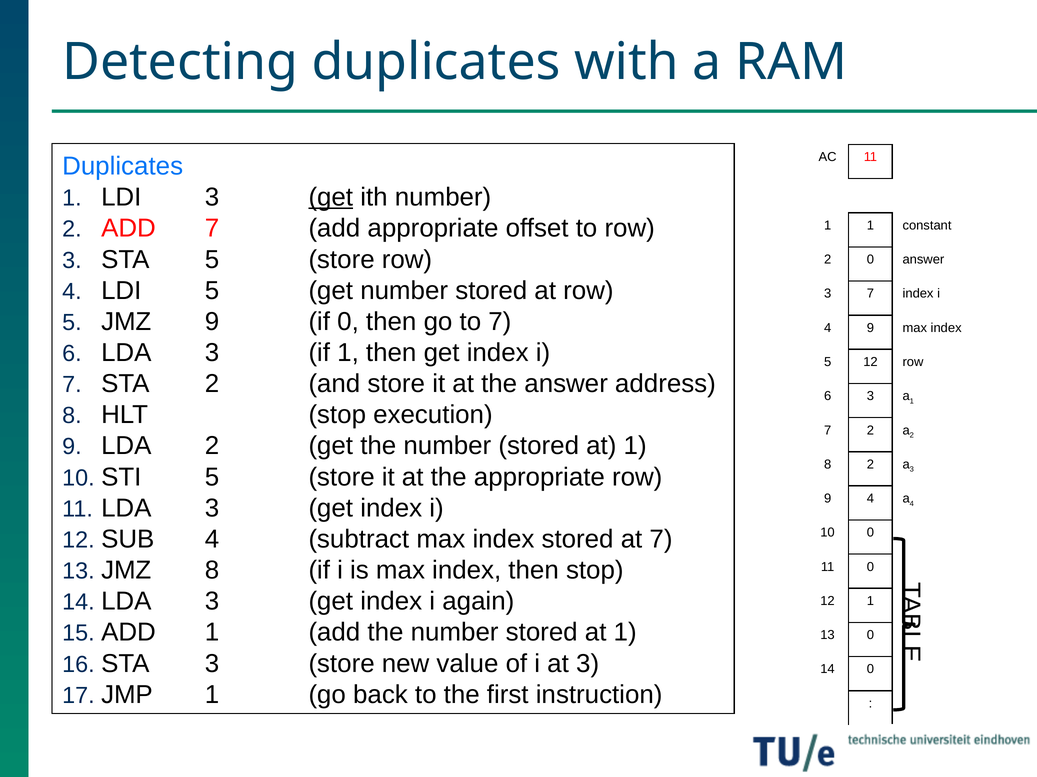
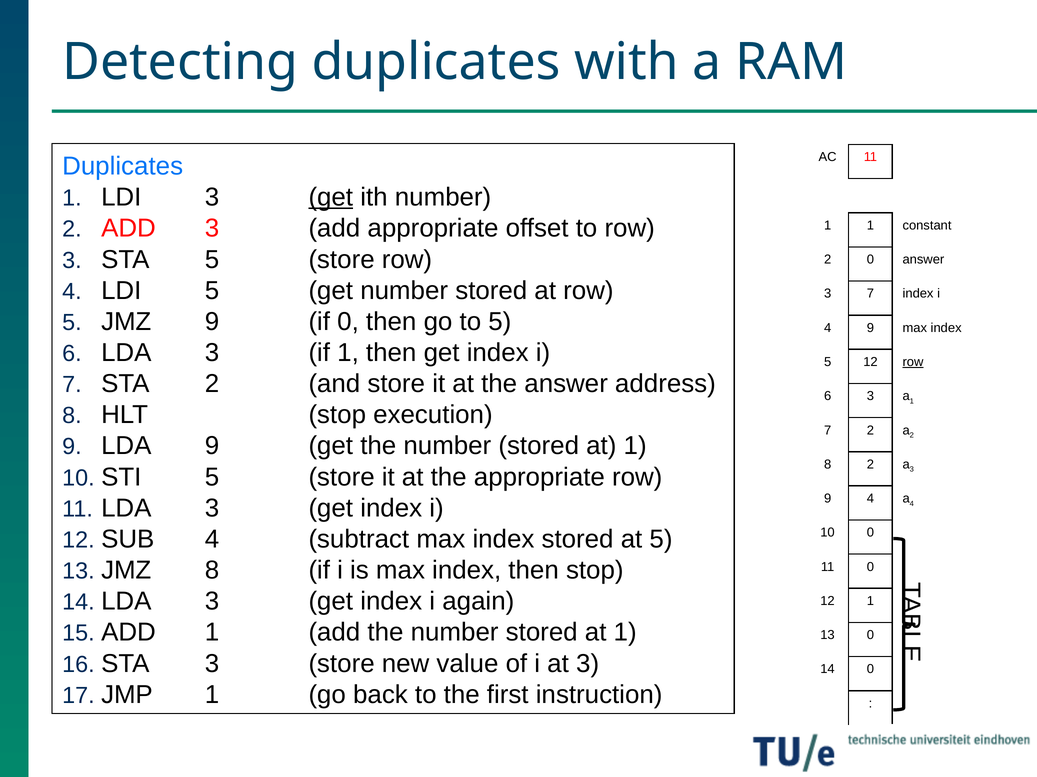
ADD 7: 7 -> 3 (212, 229)
to 7: 7 -> 5 (500, 322)
row underline: none -> present (913, 362)
LDA 2: 2 -> 9 (212, 446)
at 7: 7 -> 5 (661, 540)
